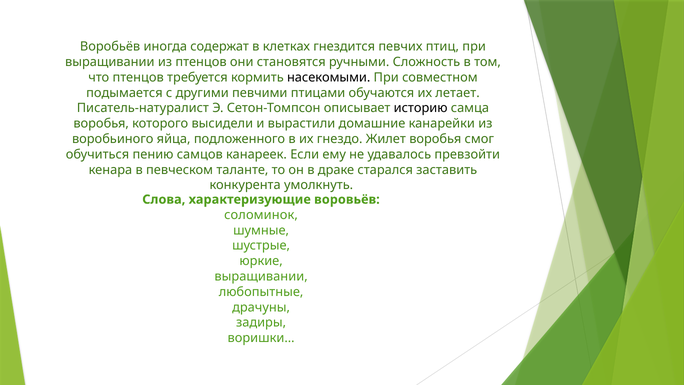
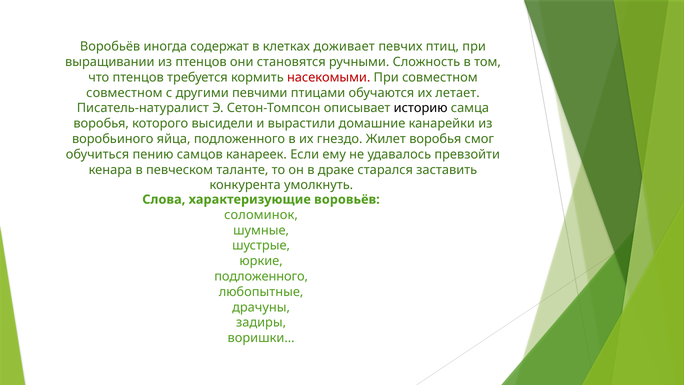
гнездится: гнездится -> доживает (344, 47)
насекомыми colour: black -> red (329, 77)
подымается: подымается -> совместном (124, 93)
выращивании: выращивании -> подложенного (261, 276)
